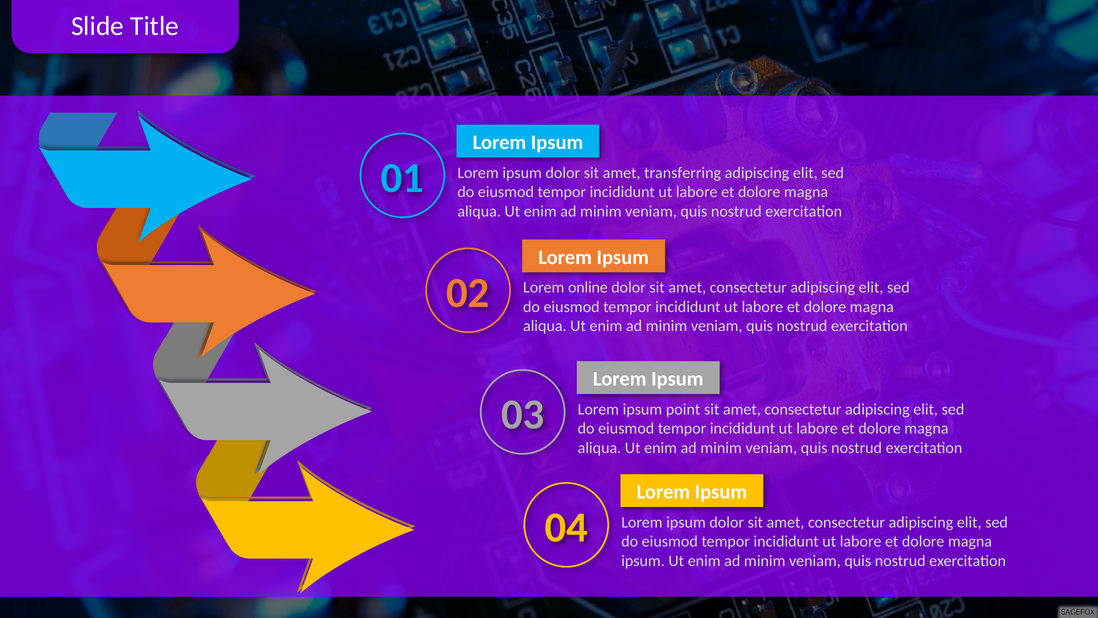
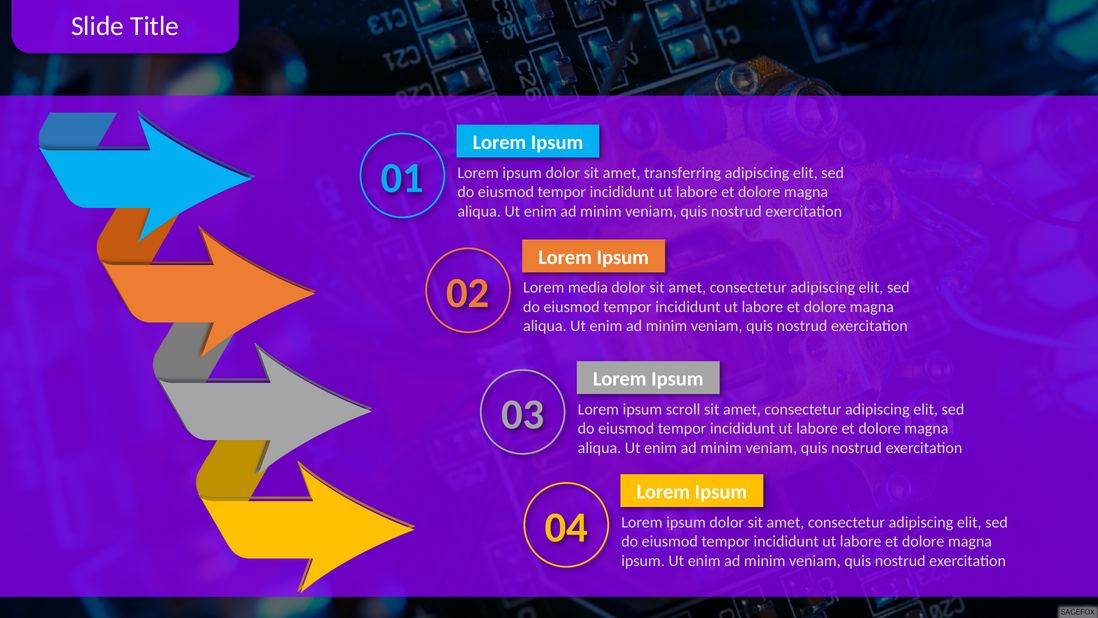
online: online -> media (588, 288)
point: point -> scroll (683, 409)
